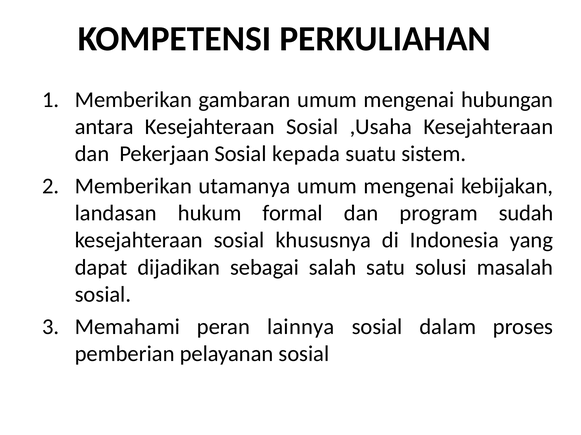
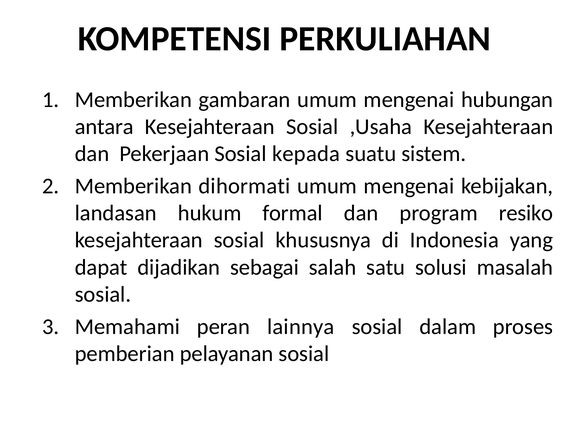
utamanya: utamanya -> dihormati (244, 186)
sudah: sudah -> resiko (526, 213)
